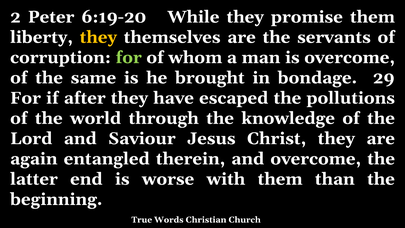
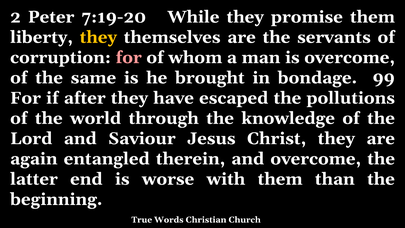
6:19-20: 6:19-20 -> 7:19-20 (114, 17)
for colour: light green -> pink (129, 57)
29: 29 -> 99 (384, 78)
